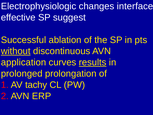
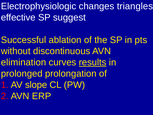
interface: interface -> triangles (135, 6)
without underline: present -> none (16, 51)
application: application -> elimination (24, 62)
tachy: tachy -> slope (36, 85)
